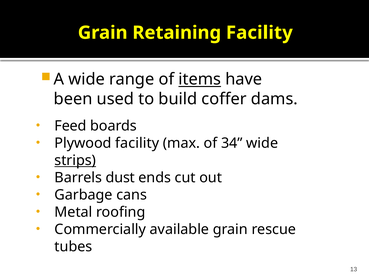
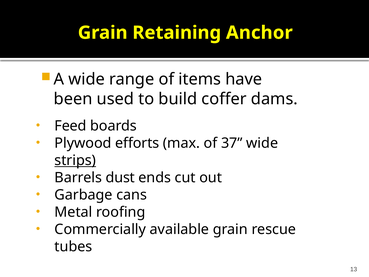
Retaining Facility: Facility -> Anchor (259, 33)
items underline: present -> none (200, 79)
Plywood facility: facility -> efforts (137, 143)
34: 34 -> 37 (232, 143)
